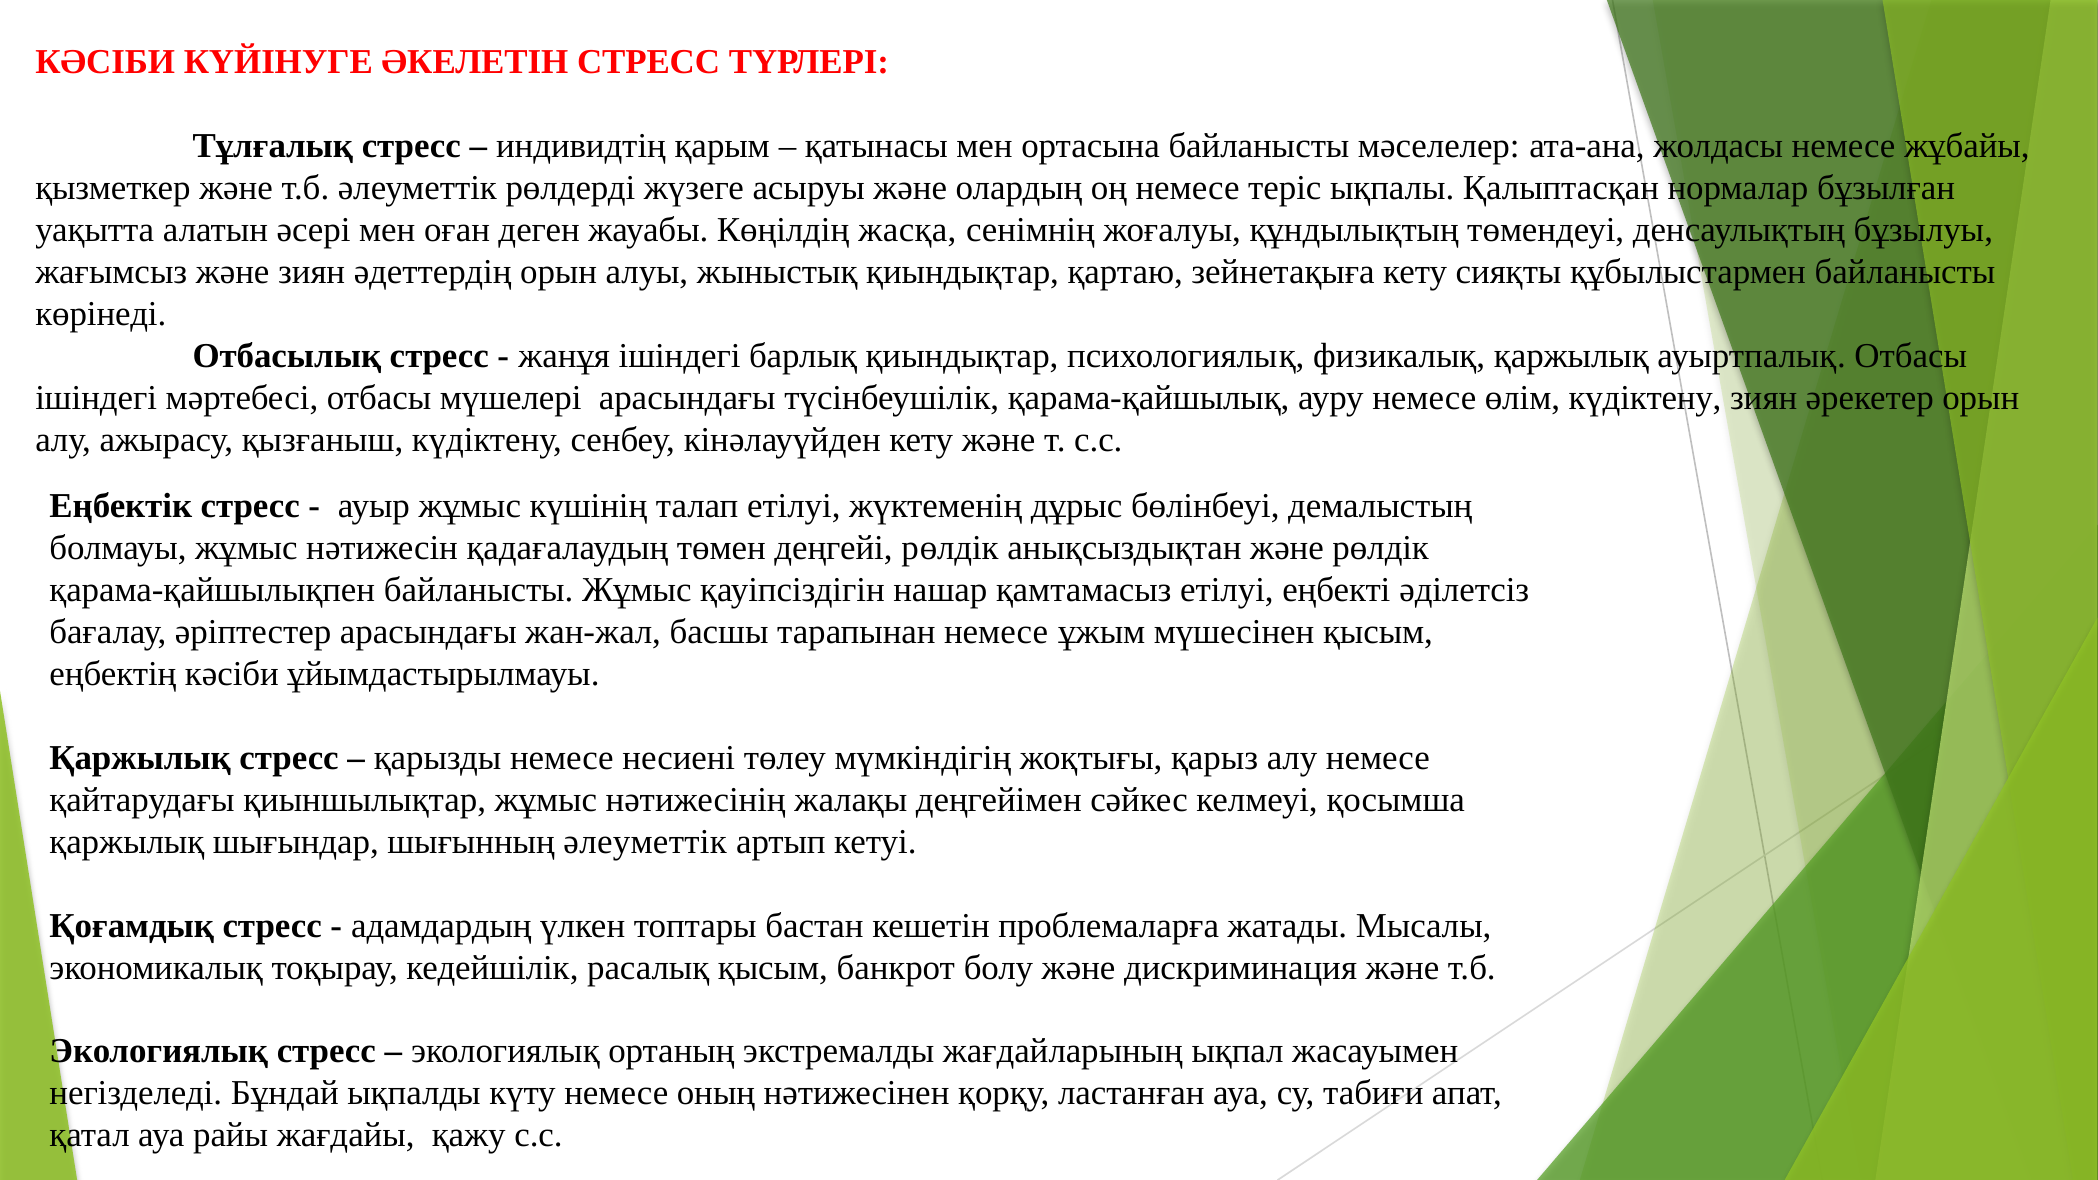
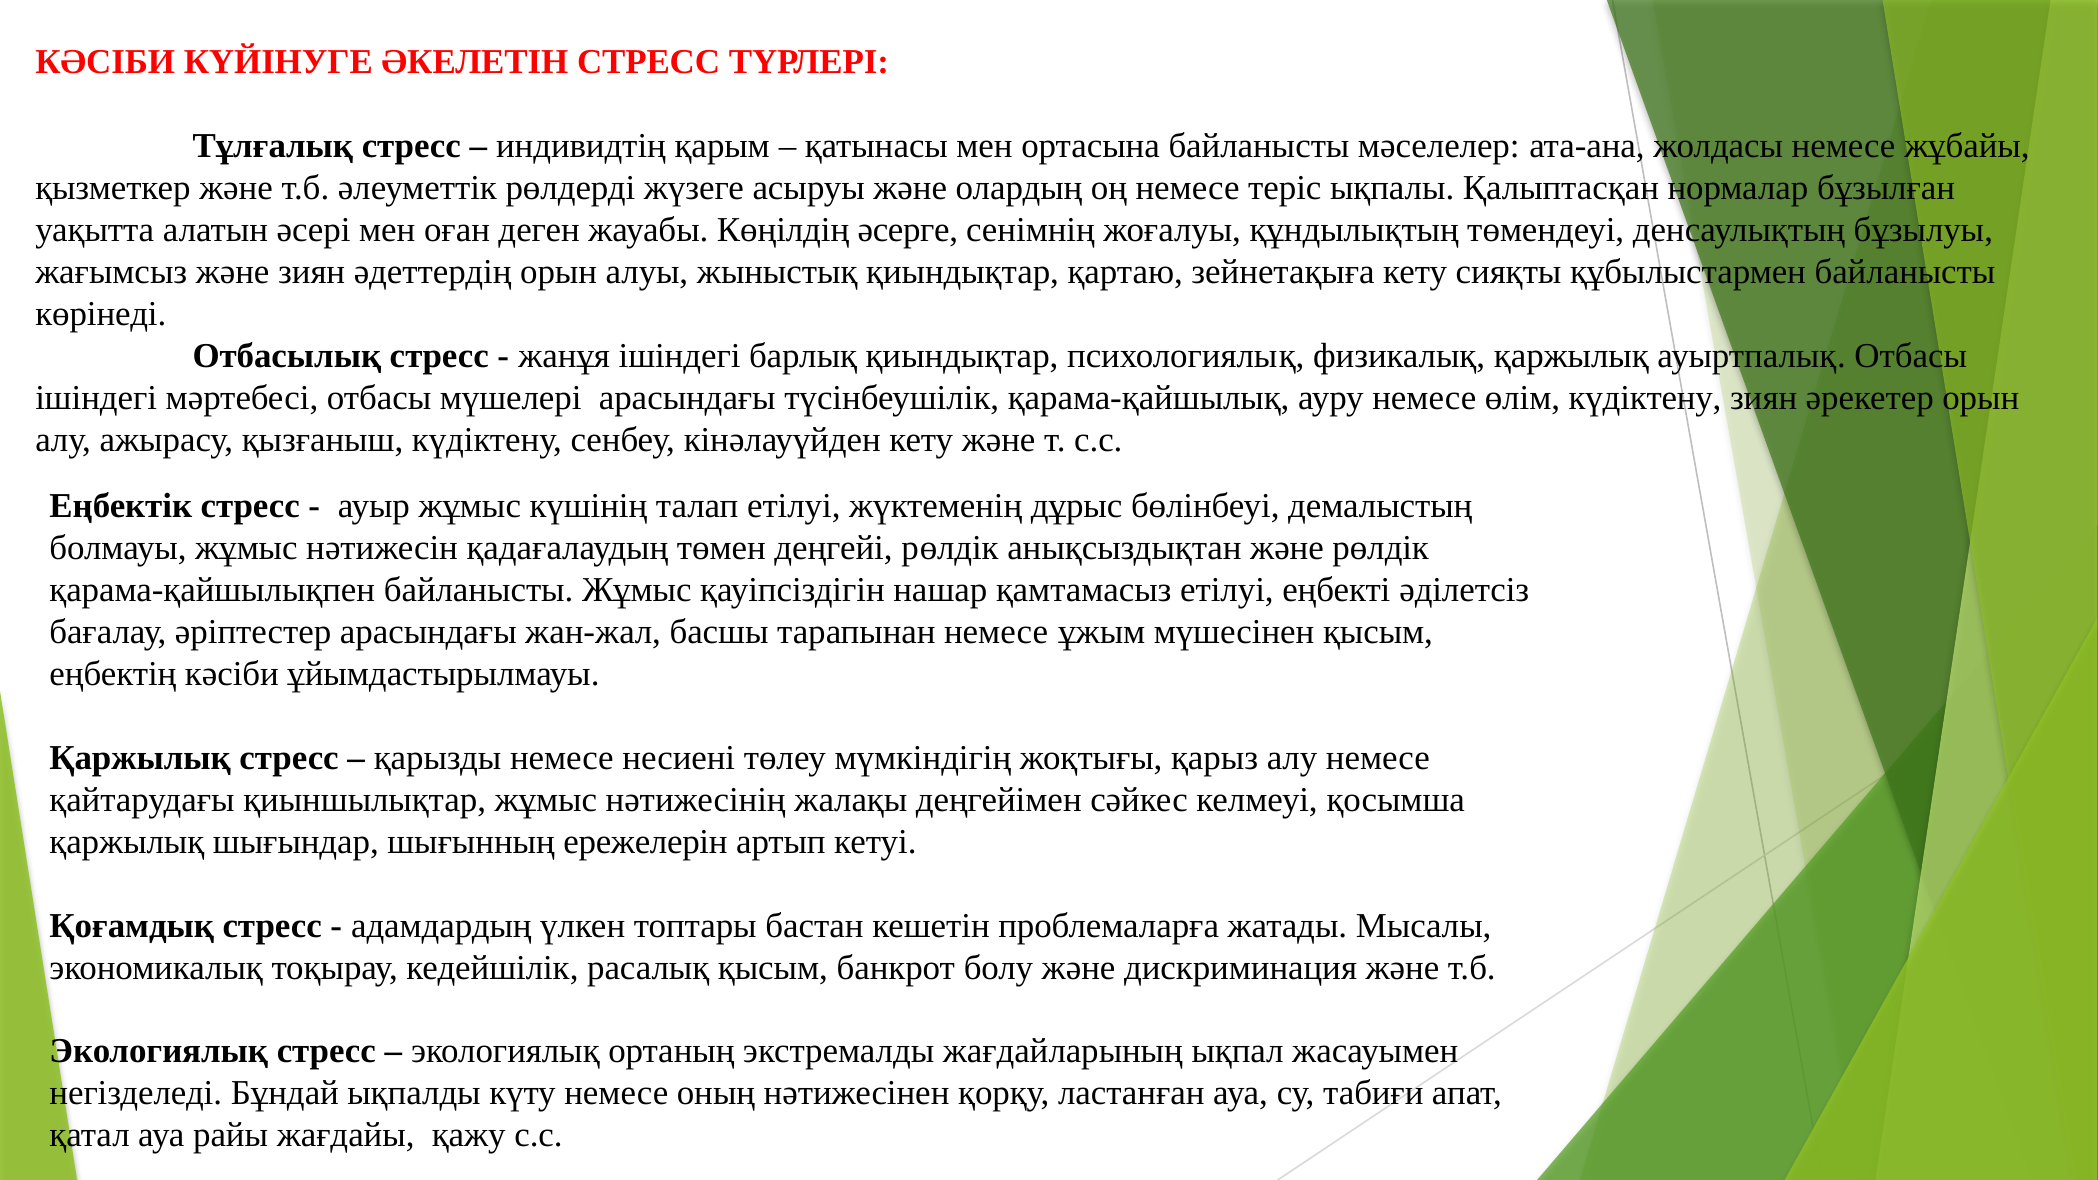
жасқа: жасқа -> әсерге (908, 230)
шығынның әлеуметтік: әлеуметтік -> ережелерін (645, 842)
